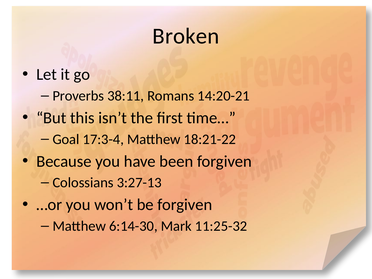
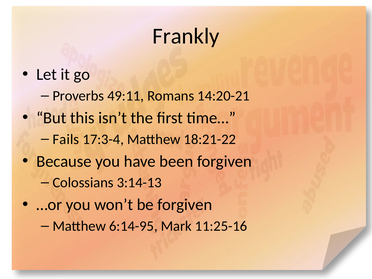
Broken: Broken -> Frankly (186, 36)
38:11: 38:11 -> 49:11 (126, 96)
Goal: Goal -> Fails (66, 139)
3:27-13: 3:27-13 -> 3:14-13 (139, 183)
6:14-30: 6:14-30 -> 6:14-95 (133, 226)
11:25-32: 11:25-32 -> 11:25-16 (221, 226)
